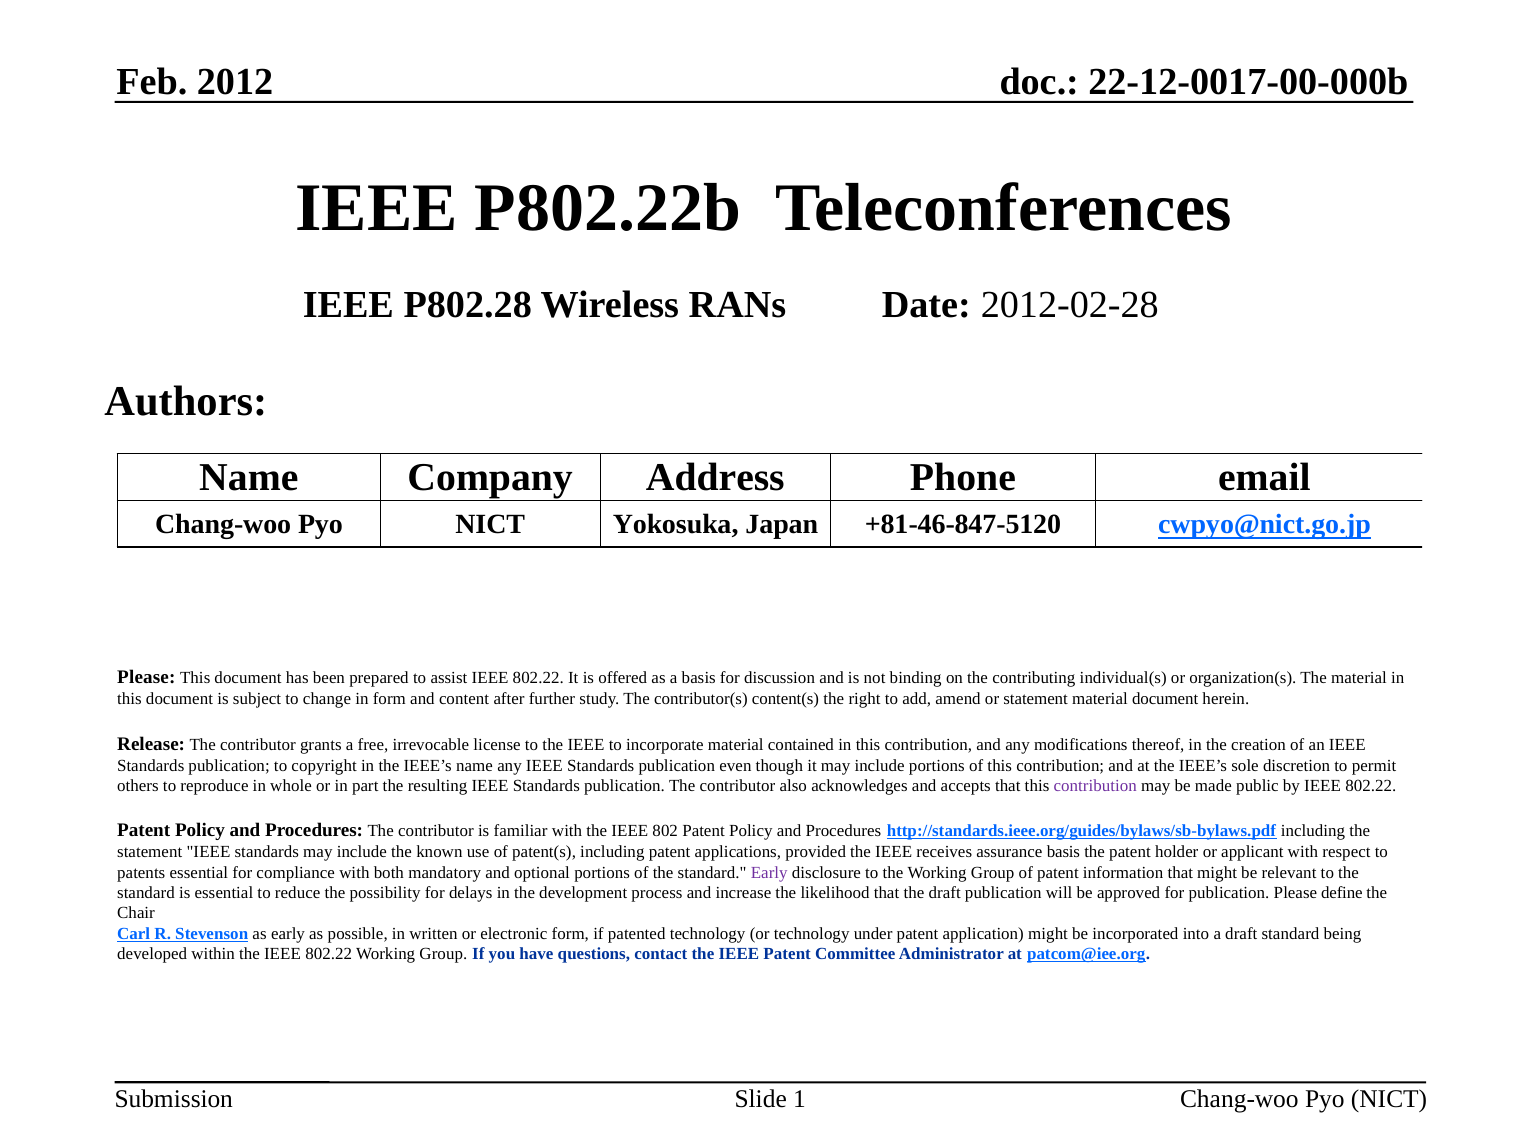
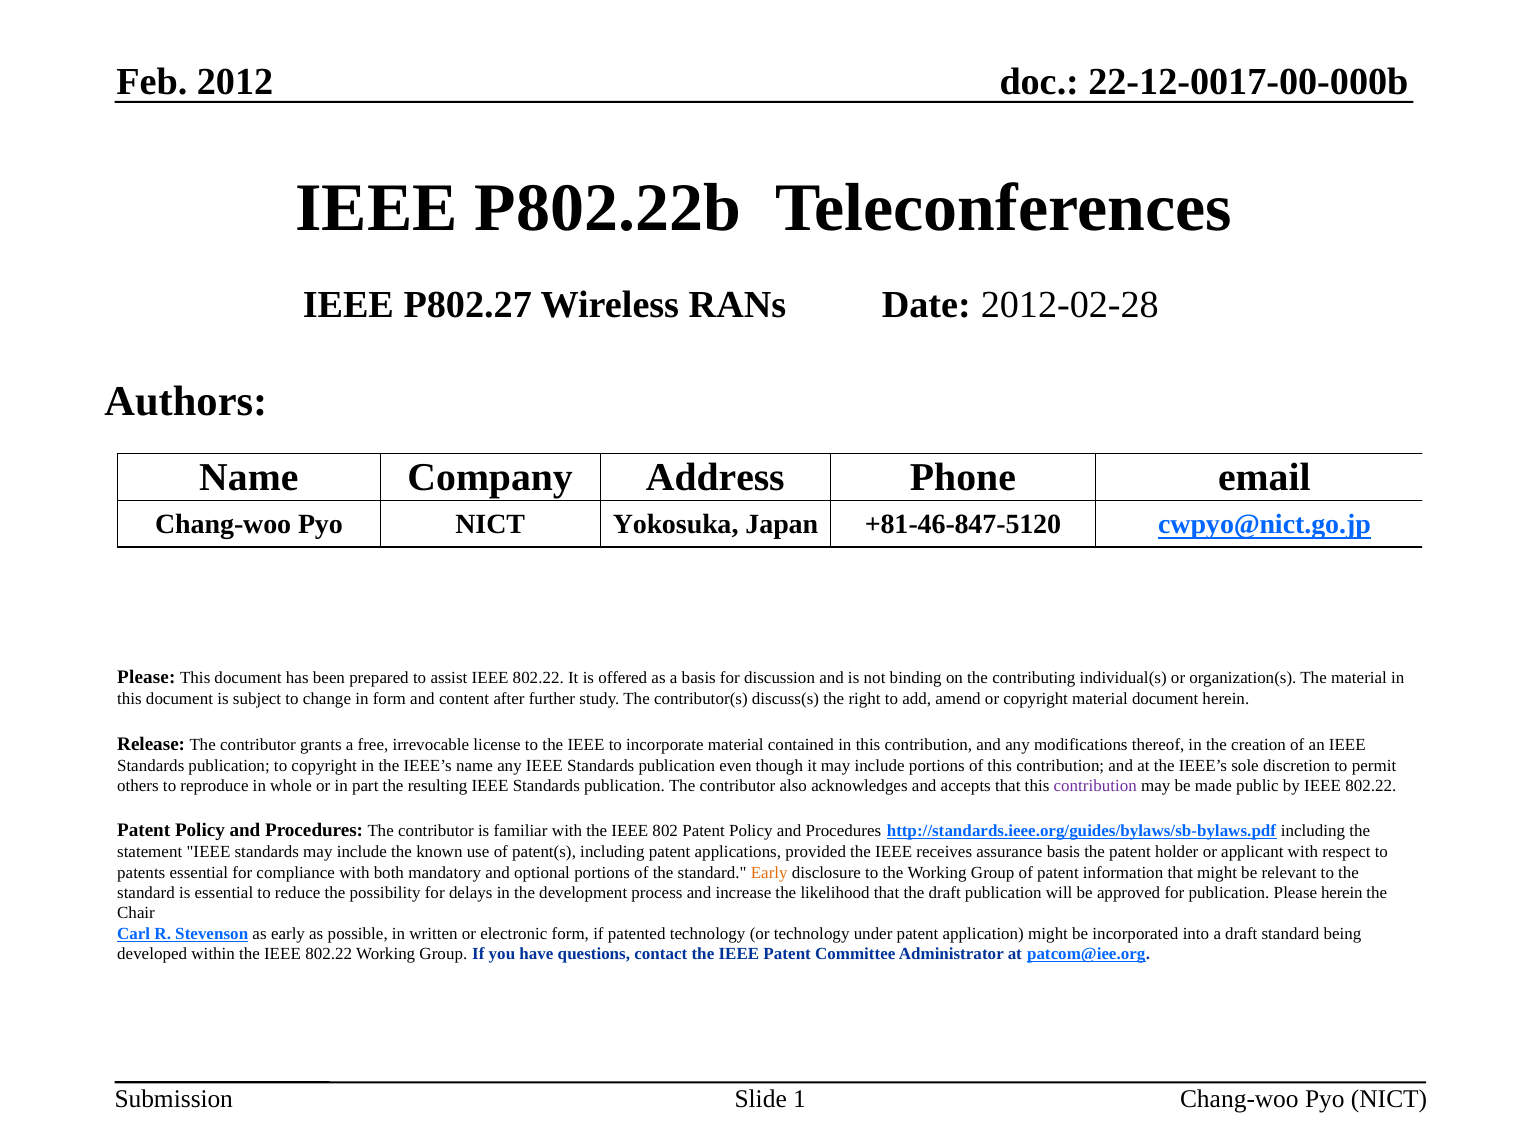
P802.28: P802.28 -> P802.27 (468, 305)
content(s: content(s -> discuss(s (785, 699)
or statement: statement -> copyright (1036, 699)
Early colour: purple -> orange (769, 872)
Please define: define -> herein (1342, 893)
